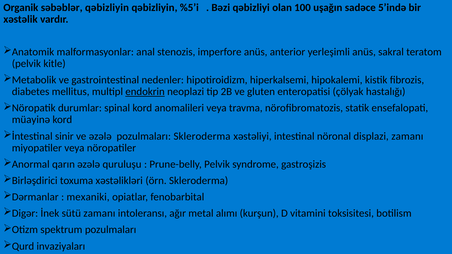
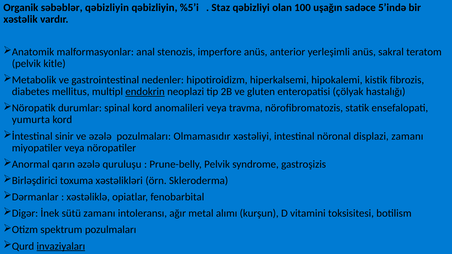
Bəzi: Bəzi -> Staz (221, 8)
müayinə: müayinə -> yumurta (31, 120)
pozulmaları Skleroderma: Skleroderma -> Olmamasıdır (202, 136)
mexaniki: mexaniki -> xəstəliklə (88, 197)
invaziyaları underline: none -> present (61, 246)
